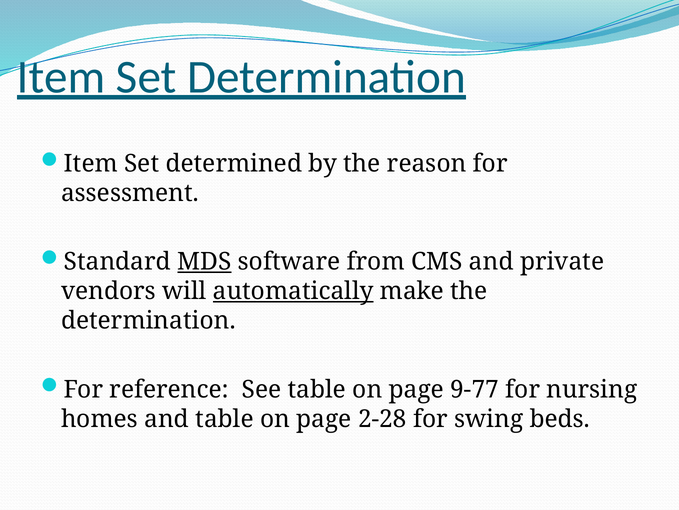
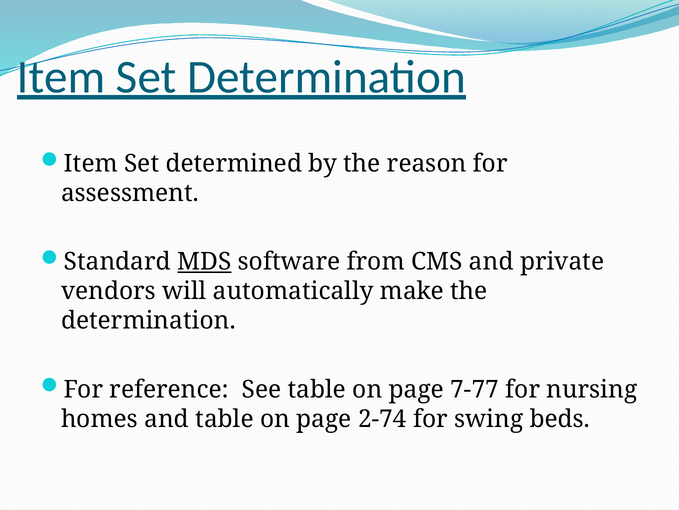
automatically underline: present -> none (293, 291)
9-77: 9-77 -> 7-77 (475, 389)
2-28: 2-28 -> 2-74 (382, 418)
